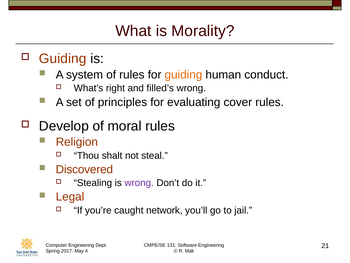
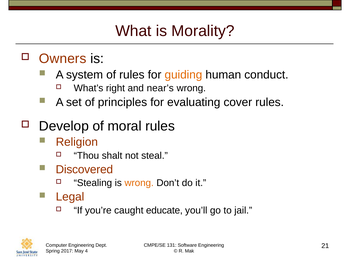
Guiding: Guiding -> Owners (63, 59)
filled’s: filled’s -> near’s (160, 88)
wrong colour: purple -> orange (139, 183)
network: network -> educate (164, 210)
